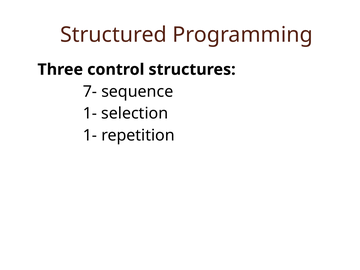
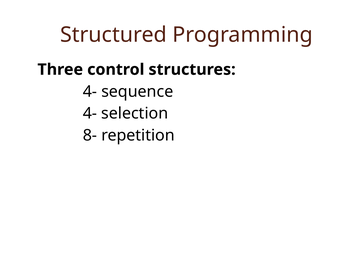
7-: 7- -> 4- (90, 91)
1-: 1- -> 4- (90, 113)
1-: 1- -> 8- (90, 135)
